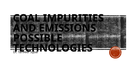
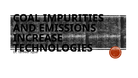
POSSIBLE: POSSIBLE -> INCREASE (38, 38)
